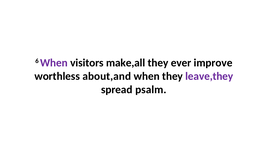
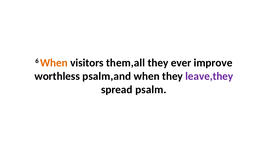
When colour: purple -> orange (54, 63)
make,all: make,all -> them,all (126, 63)
about,and: about,and -> psalm,and (107, 76)
